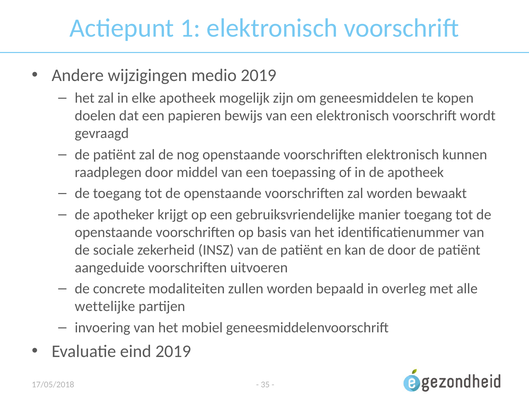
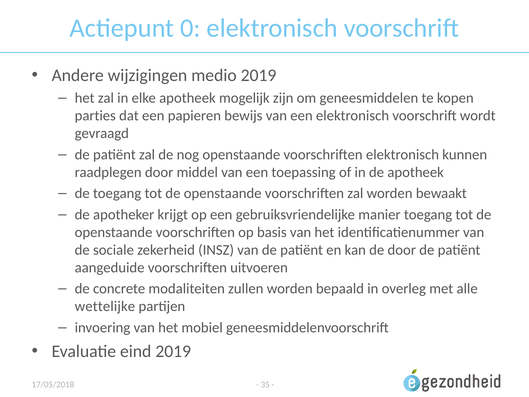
1: 1 -> 0 (190, 28)
doelen: doelen -> parties (95, 116)
